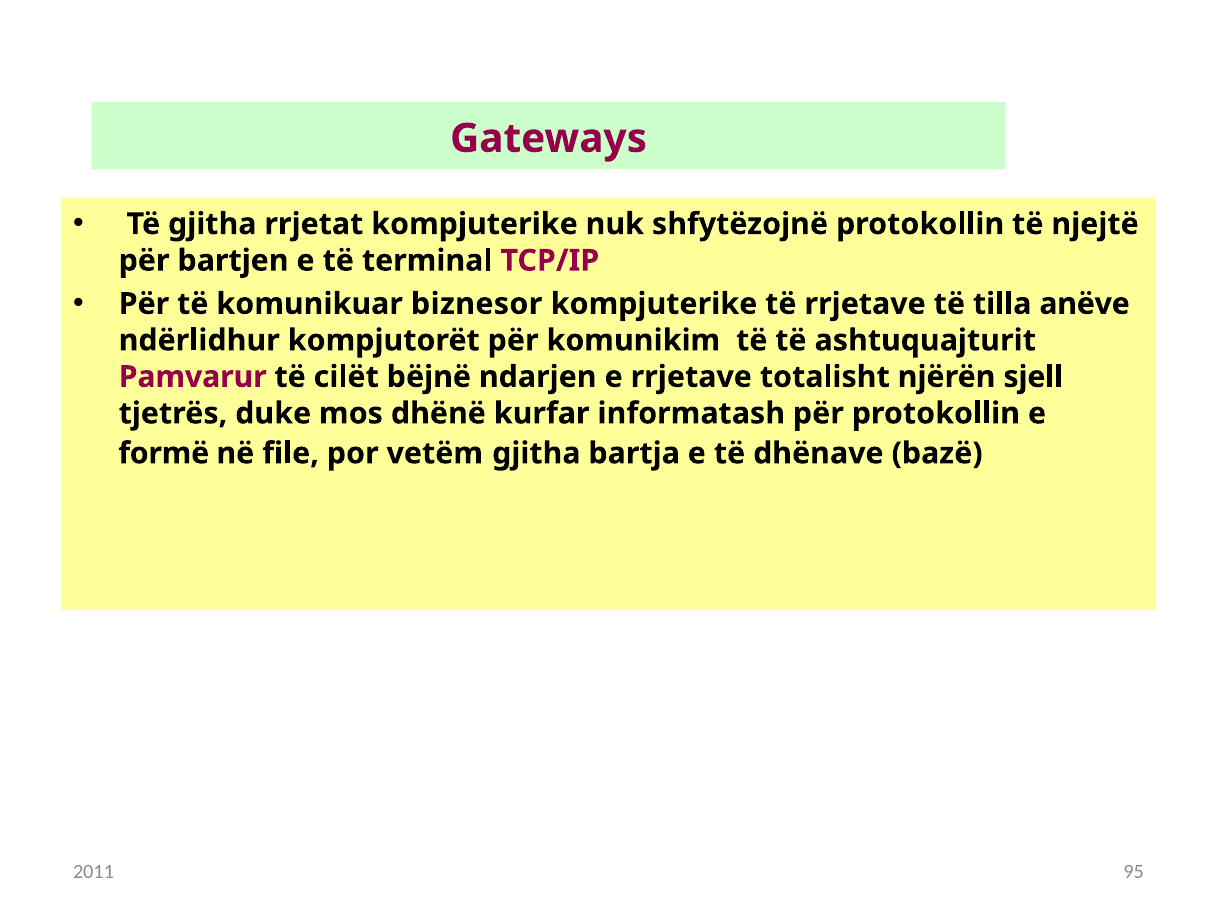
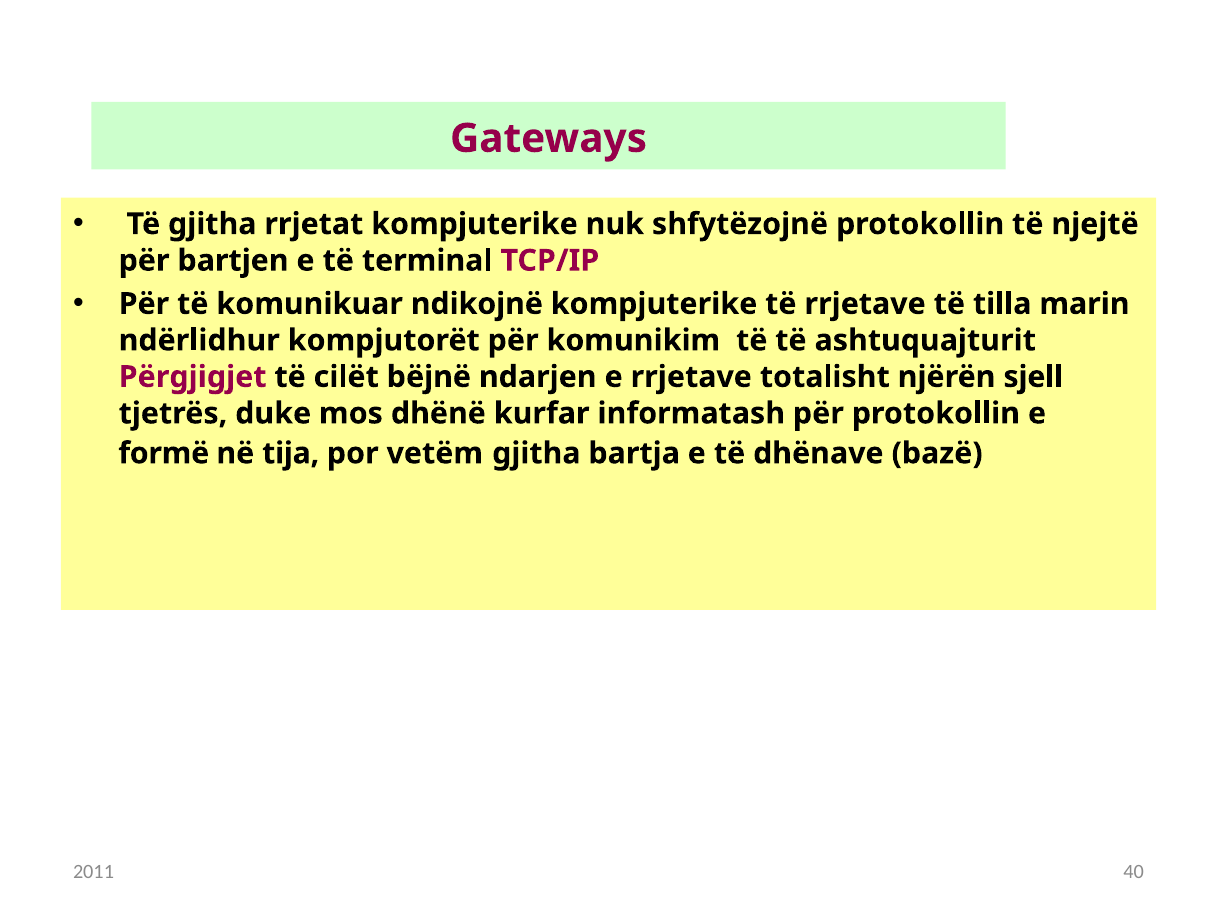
biznesor: biznesor -> ndikojnë (477, 304)
anëve: anëve -> marin (1084, 304)
Pamvarur: Pamvarur -> Përgjigjet (193, 377)
file: file -> tija (291, 453)
95: 95 -> 40 (1134, 871)
